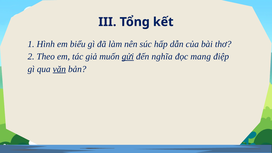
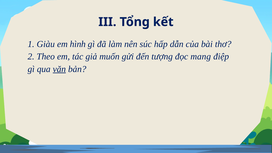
Hình: Hình -> Giàu (46, 44)
biểu: biểu -> hình (78, 44)
gửi underline: present -> none (128, 57)
nghĩa: nghĩa -> tượng (162, 57)
